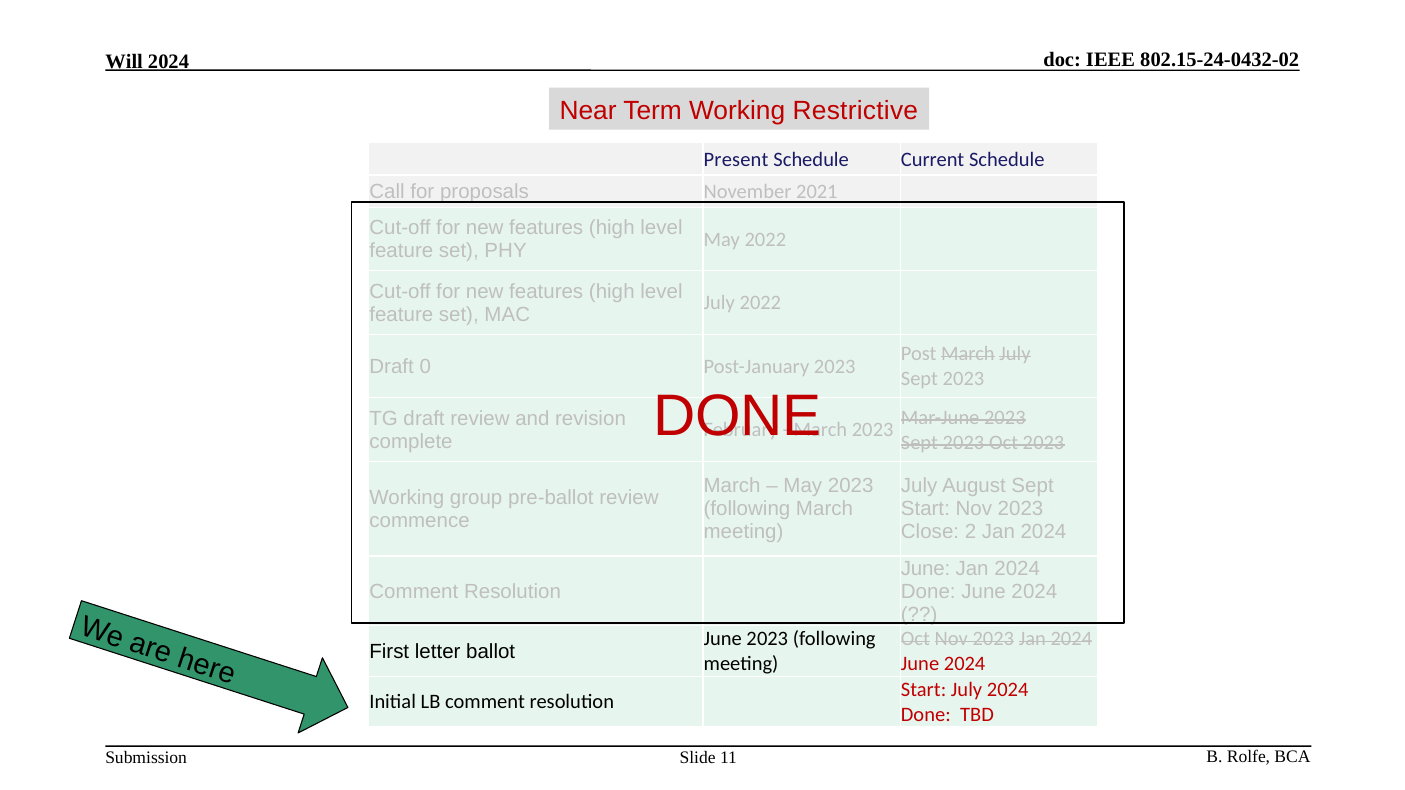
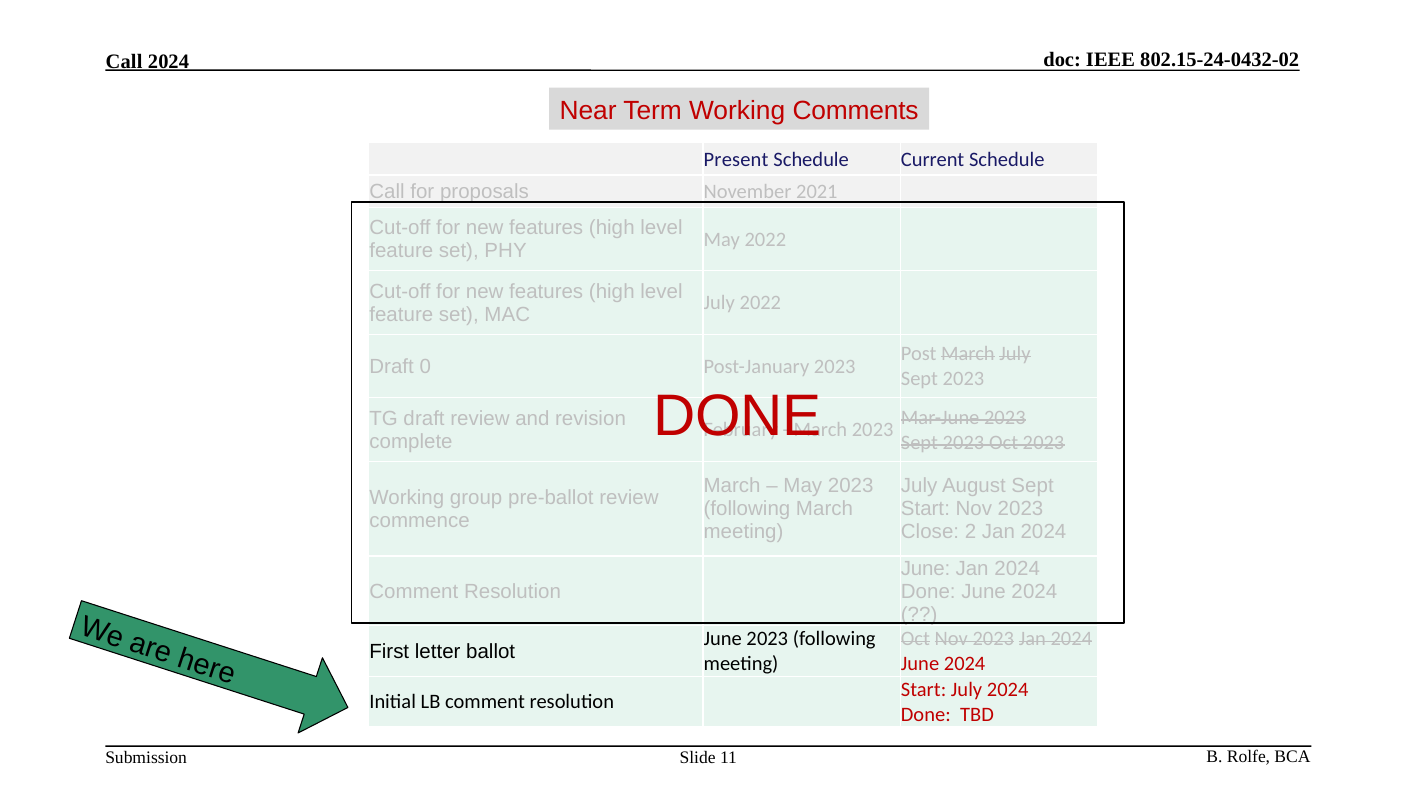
Will: Will -> Call (124, 61)
Restrictive: Restrictive -> Comments (856, 111)
